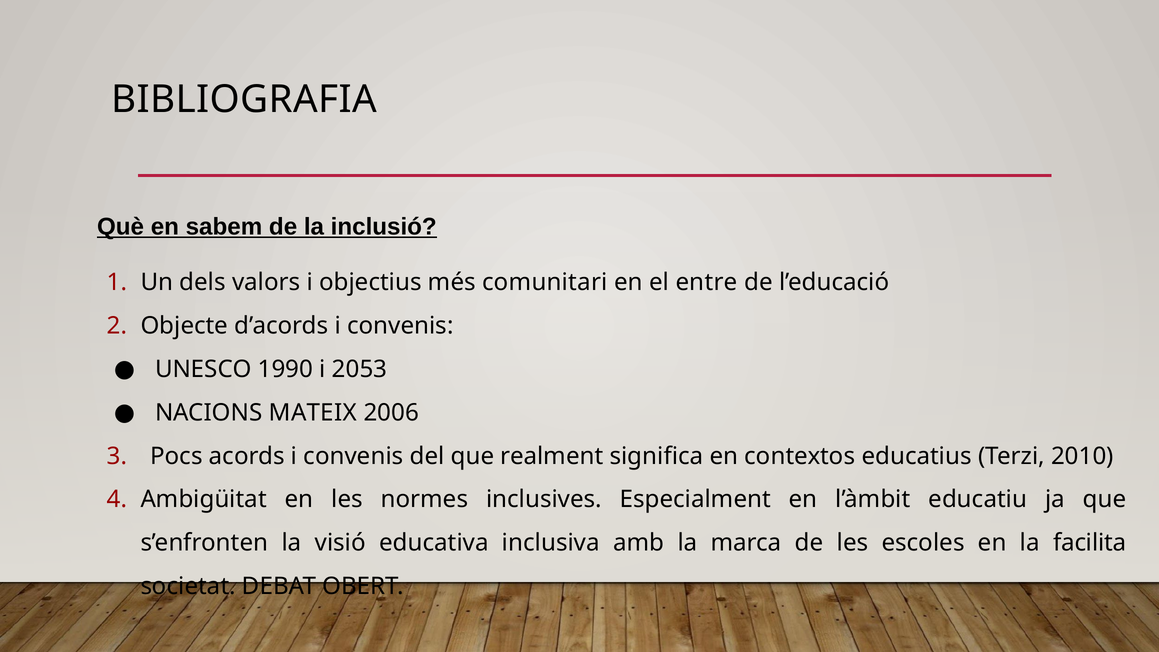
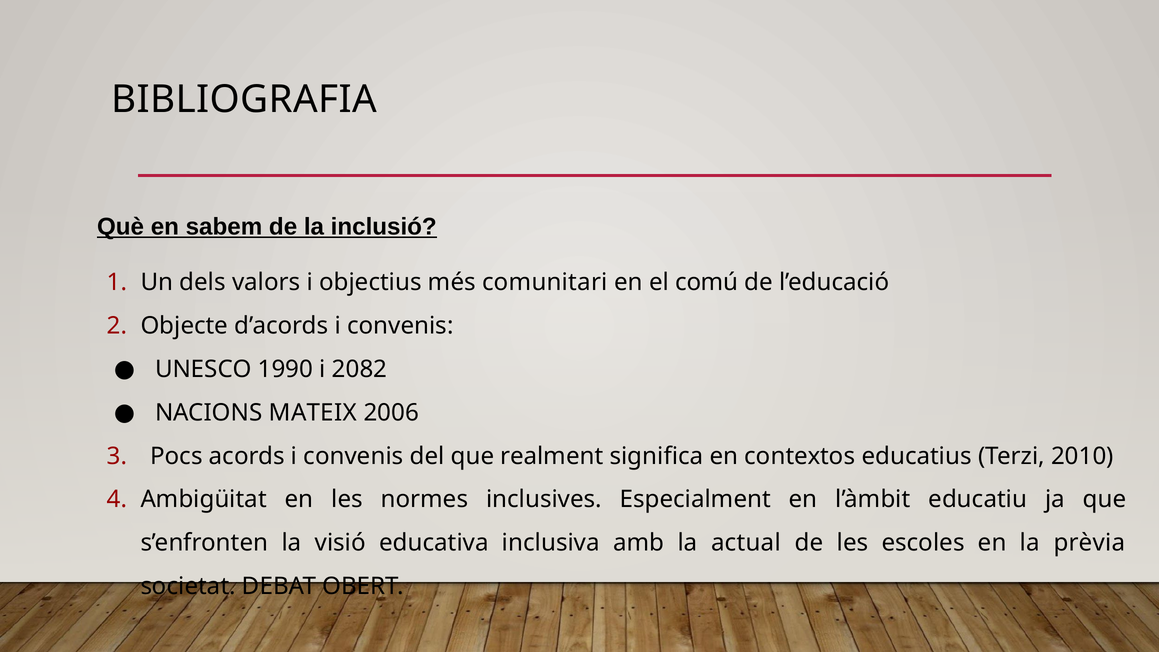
entre: entre -> comú (707, 282)
2053: 2053 -> 2082 (360, 369)
marca: marca -> actual (746, 543)
facilita: facilita -> prèvia (1089, 543)
